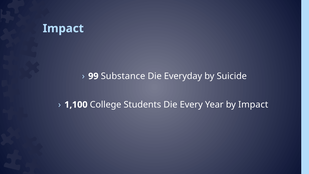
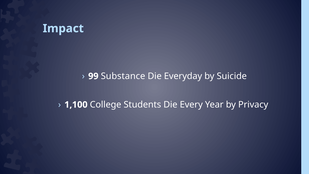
by Impact: Impact -> Privacy (253, 105)
